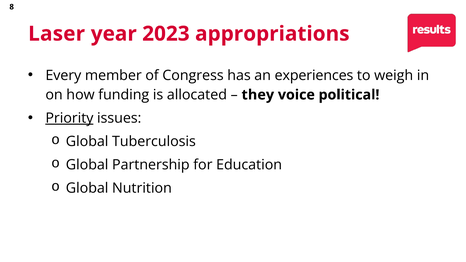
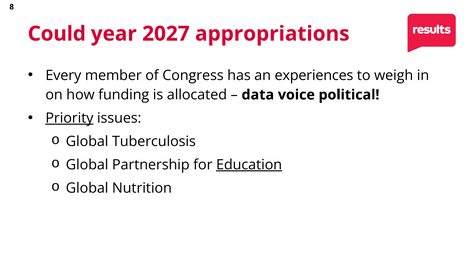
Laser: Laser -> Could (57, 34)
2023: 2023 -> 2027 (166, 34)
they: they -> data (258, 95)
Education underline: none -> present (249, 165)
